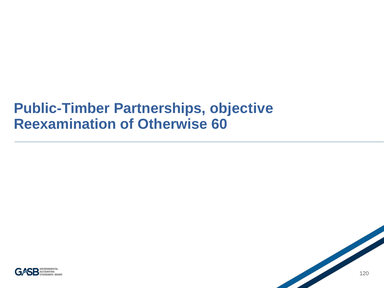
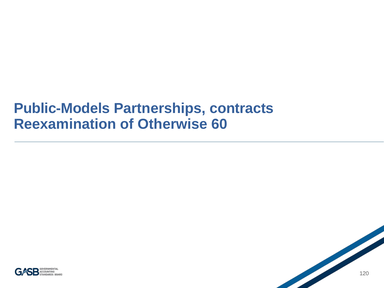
Public-Timber: Public-Timber -> Public-Models (62, 108)
objective: objective -> contracts (242, 108)
